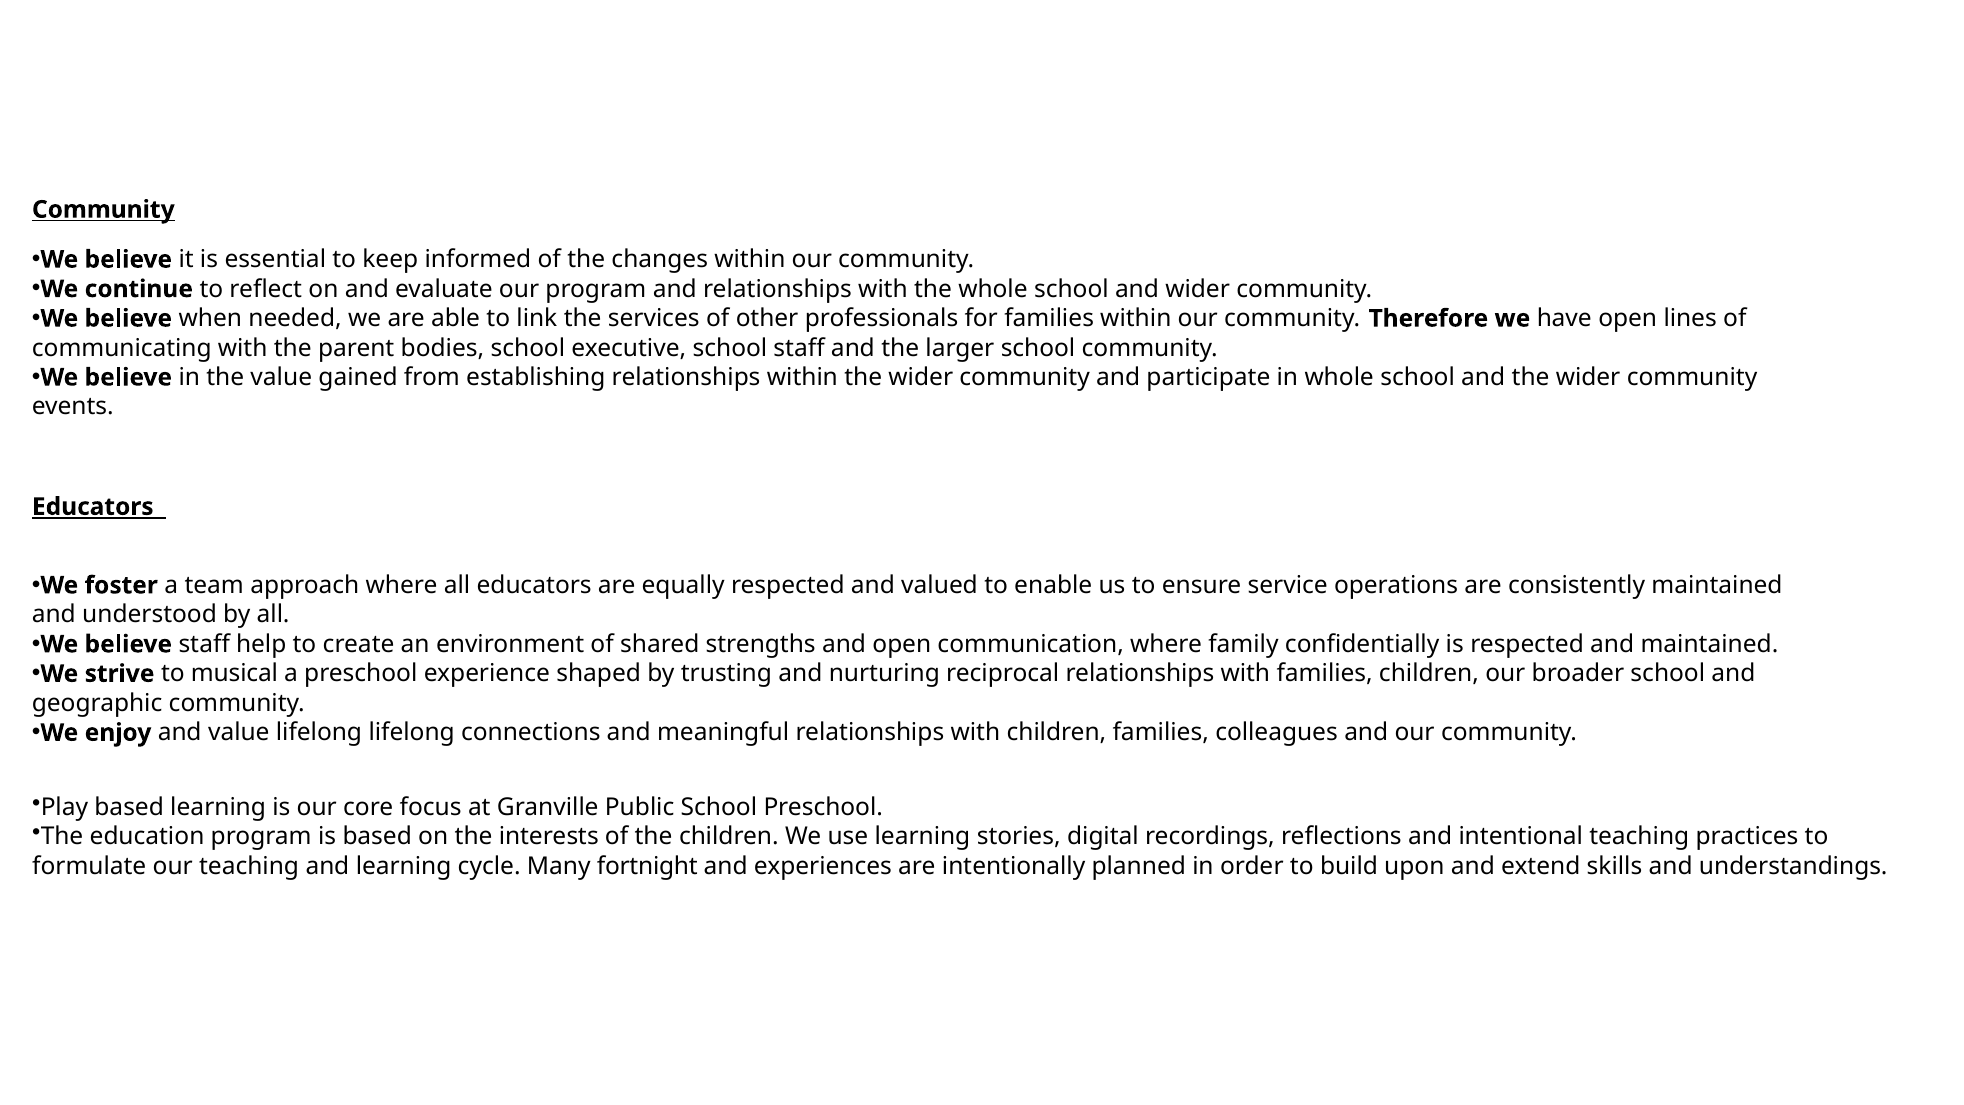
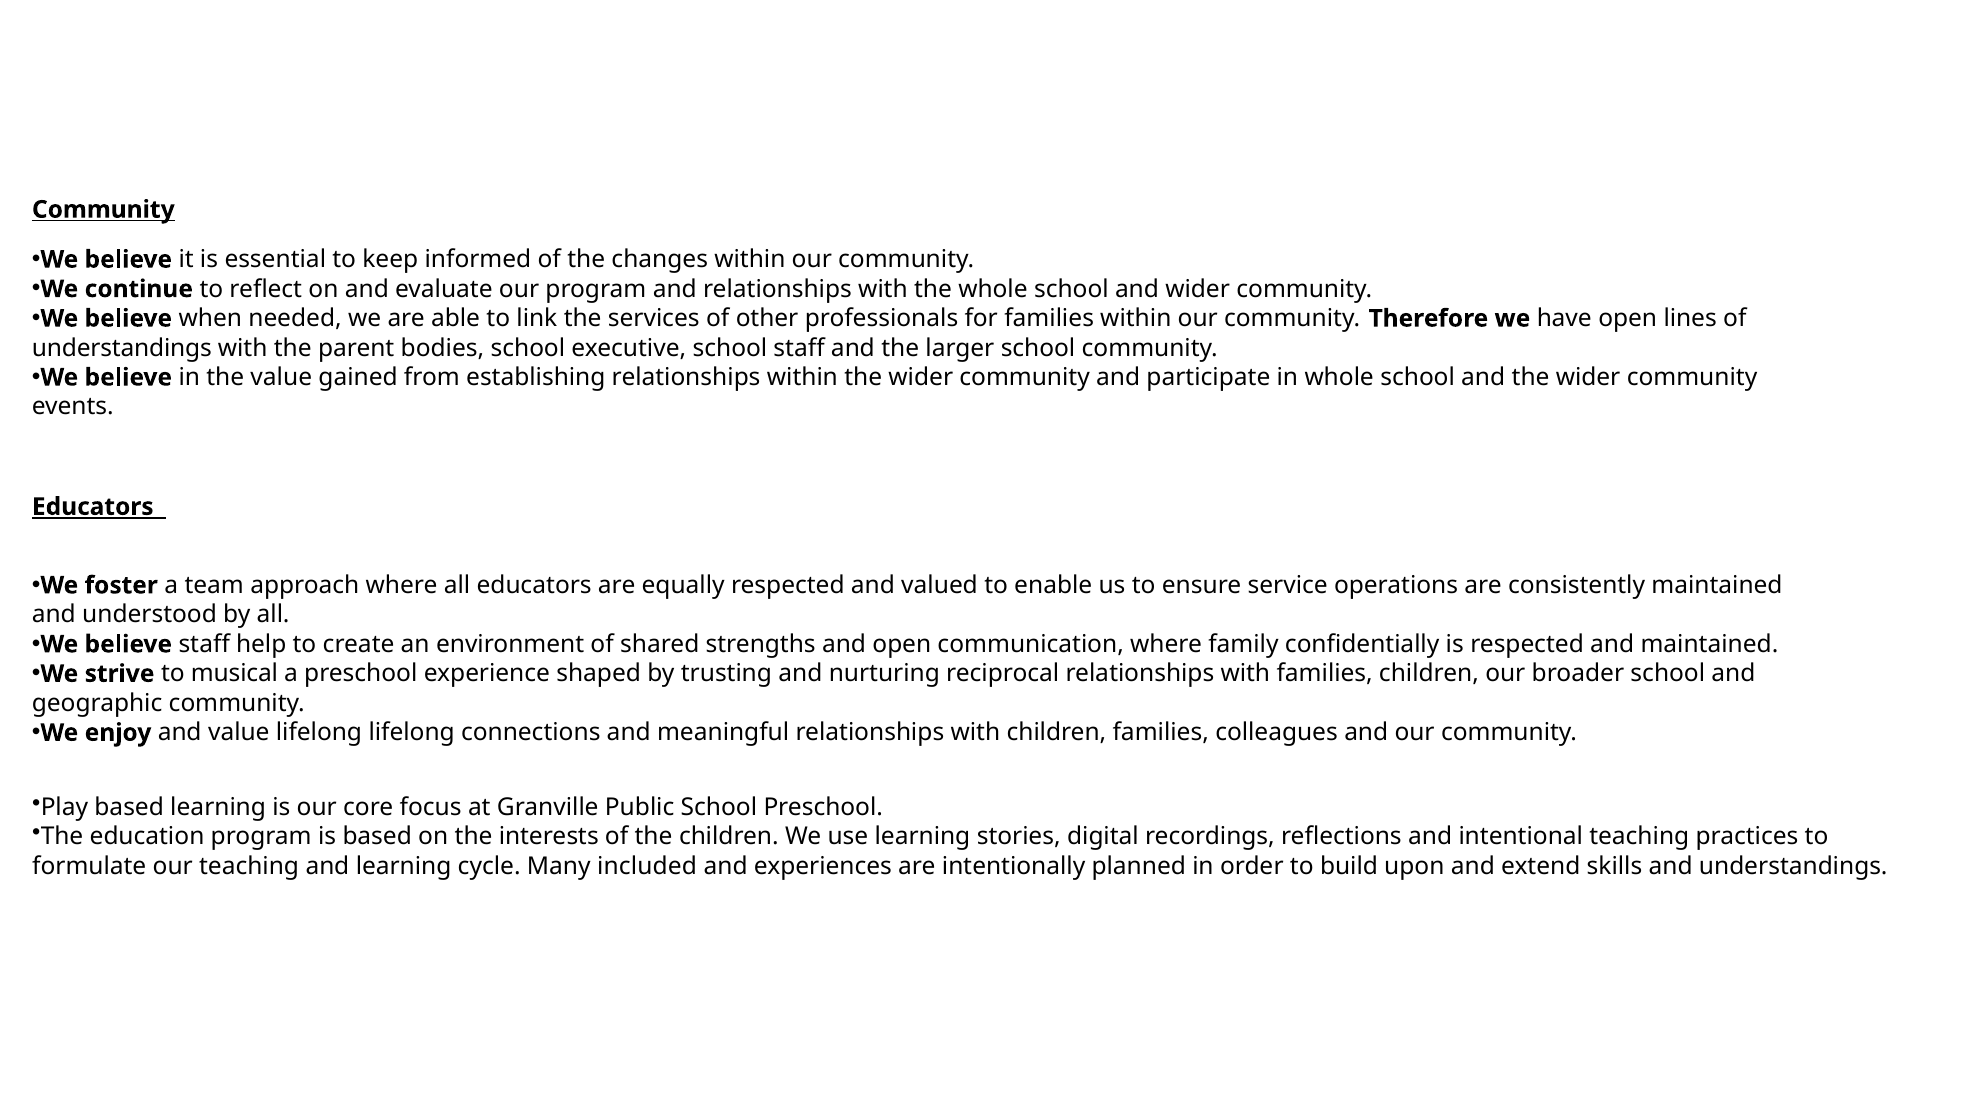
communicating: communicating -> understandings (122, 348)
fortnight: fortnight -> included (647, 866)
